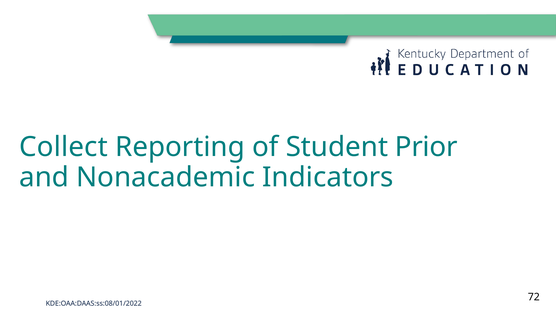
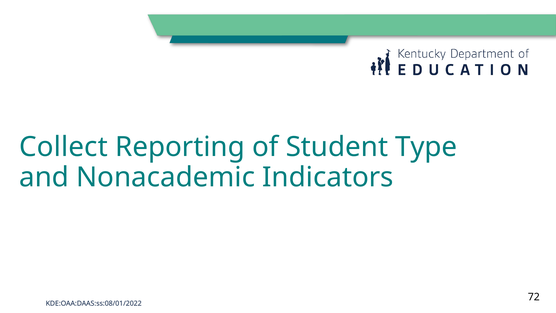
Prior: Prior -> Type (426, 147)
